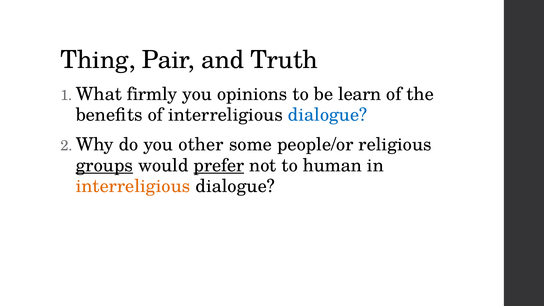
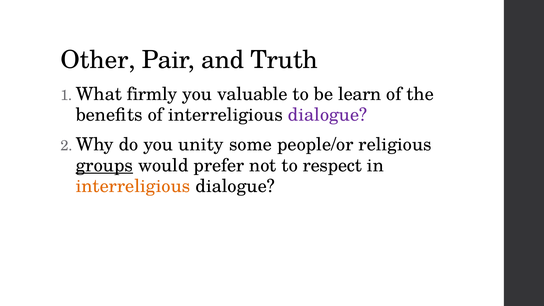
Thing: Thing -> Other (98, 60)
opinions: opinions -> valuable (252, 94)
dialogue colour: blue -> purple (328, 115)
other: other -> unity (201, 145)
prefer underline: present -> none (219, 165)
human: human -> respect (332, 165)
